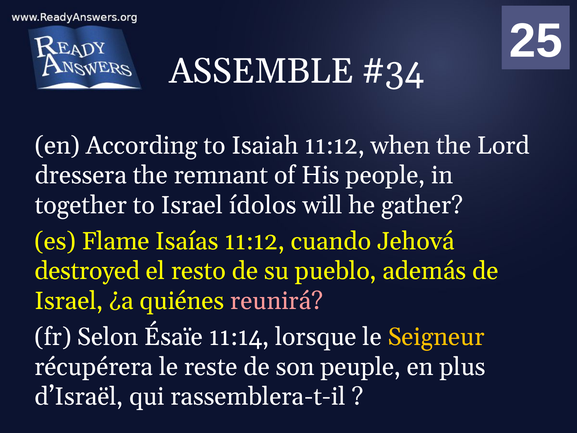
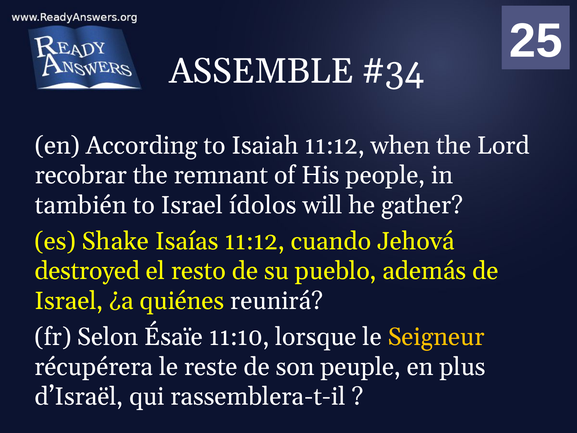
dressera: dressera -> recobrar (81, 175)
together: together -> también (81, 205)
Flame: Flame -> Shake (115, 241)
reunirá colour: pink -> white (277, 301)
11:14: 11:14 -> 11:10 (239, 337)
